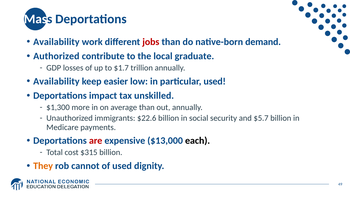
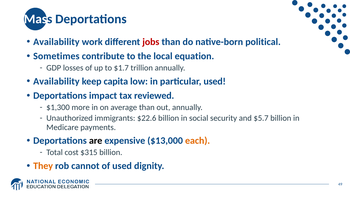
demand: demand -> political (263, 42)
Authorized: Authorized -> Sometimes (56, 56)
graduate: graduate -> equation (194, 56)
easier: easier -> capita (116, 81)
unskilled: unskilled -> reviewed (154, 96)
are colour: red -> black (96, 141)
each colour: black -> orange (198, 141)
